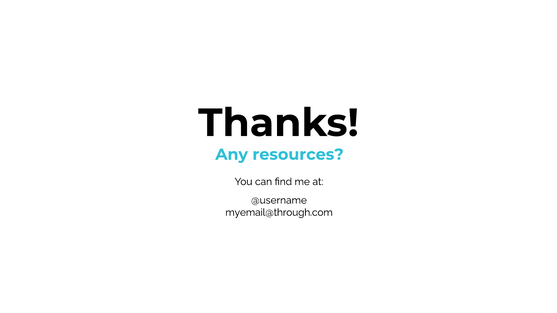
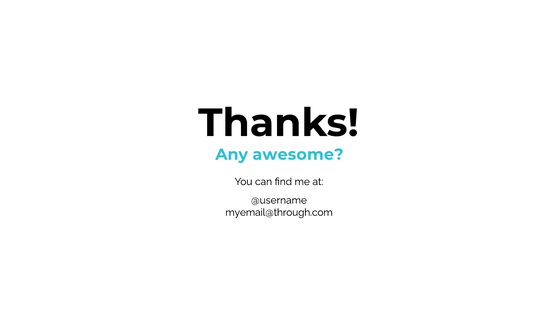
resources: resources -> awesome (298, 155)
